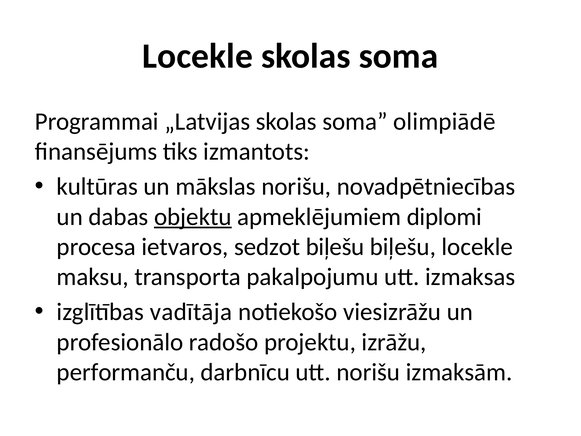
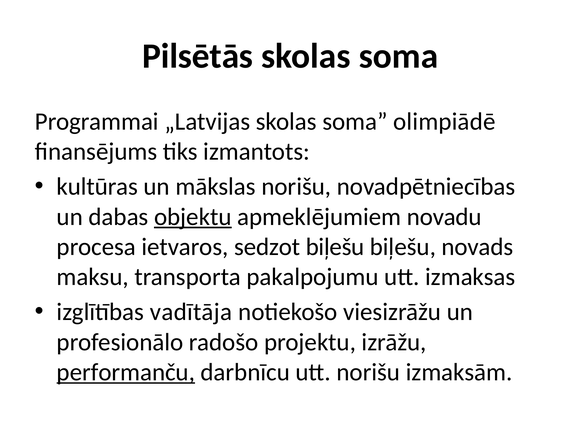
Locekle: Locekle -> Pilsētās (198, 56)
diplomi: diplomi -> novadu (444, 217)
biļešu locekle: locekle -> novads (477, 247)
performanču underline: none -> present (126, 372)
